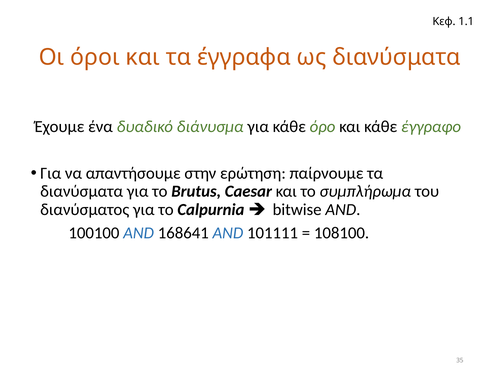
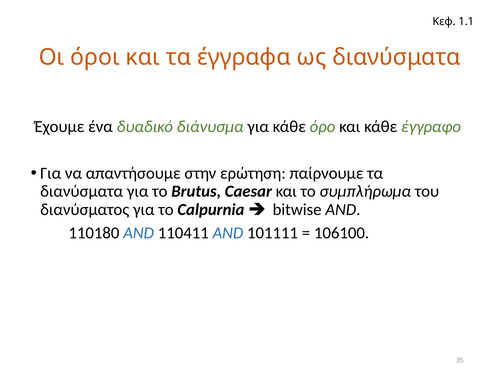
100100: 100100 -> 110180 (94, 232)
168641: 168641 -> 110411 (183, 232)
108100: 108100 -> 106100 (342, 232)
